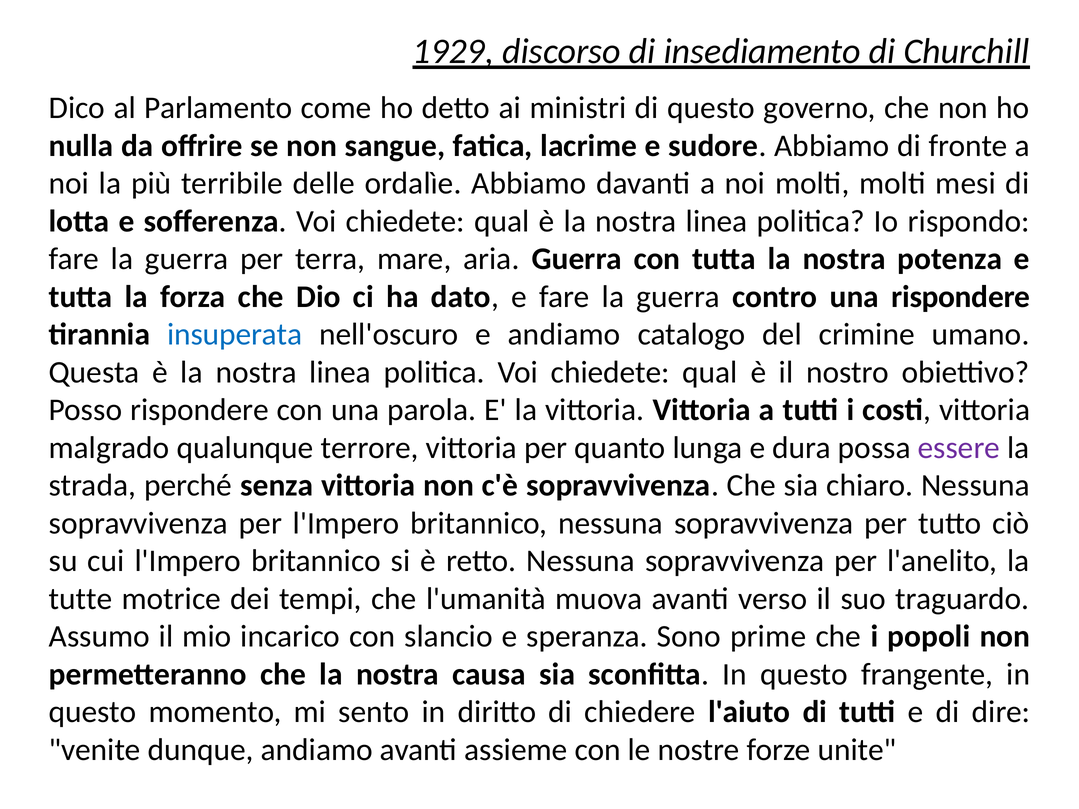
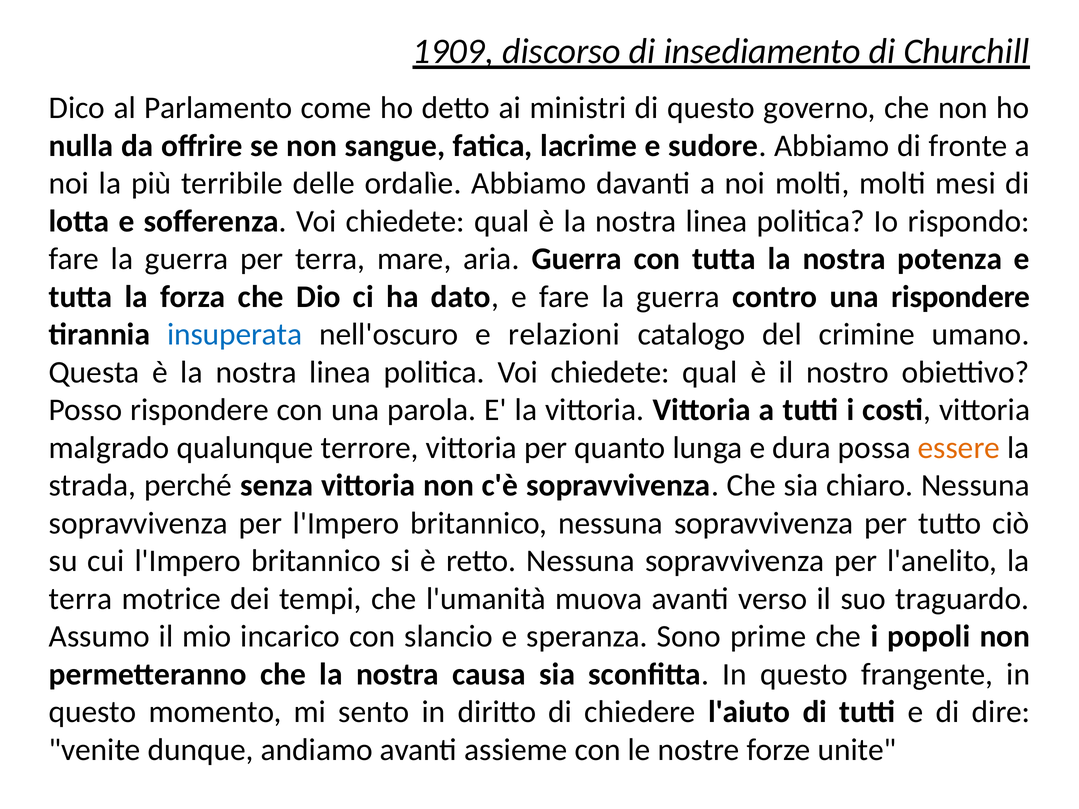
1929: 1929 -> 1909 (453, 52)
e andiamo: andiamo -> relazioni (564, 335)
essere colour: purple -> orange (959, 448)
tutte: tutte -> terra (80, 599)
